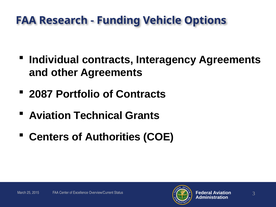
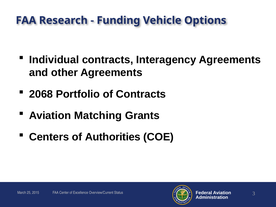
2087: 2087 -> 2068 (41, 94)
Technical: Technical -> Matching (98, 116)
